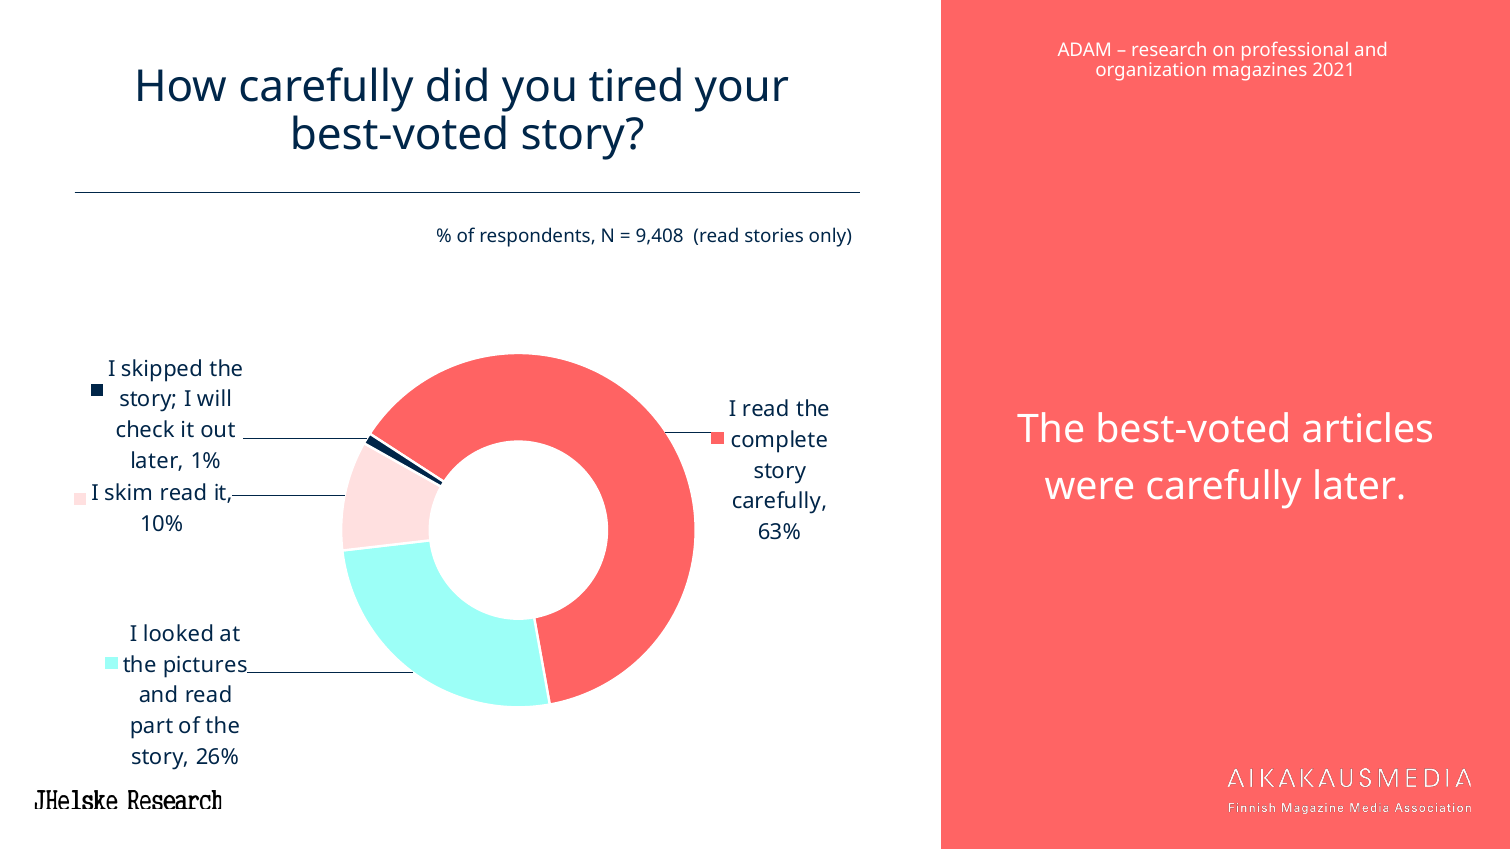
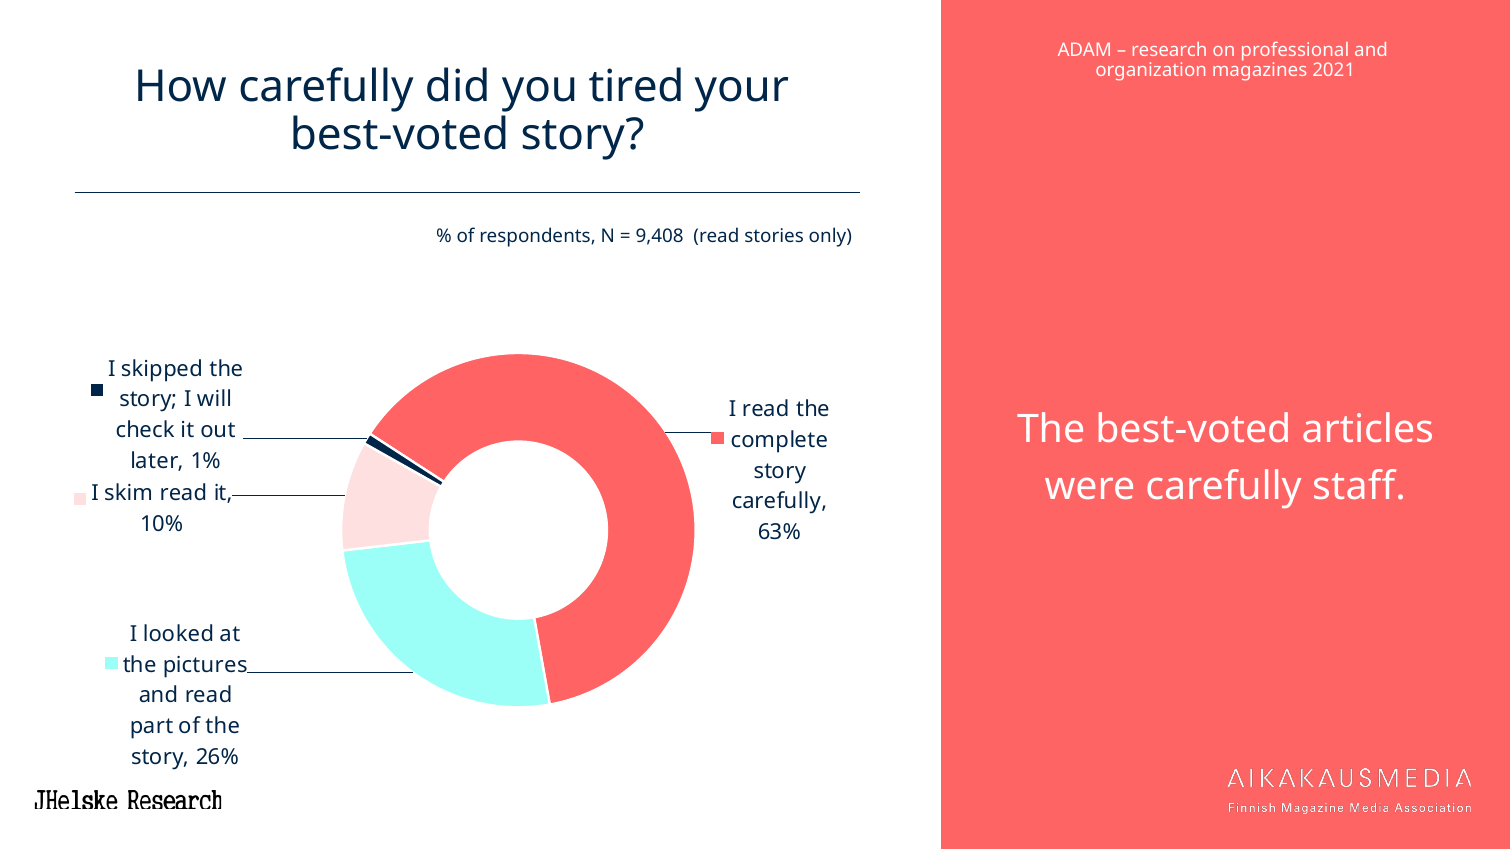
carefully later: later -> staff (1359, 486)
